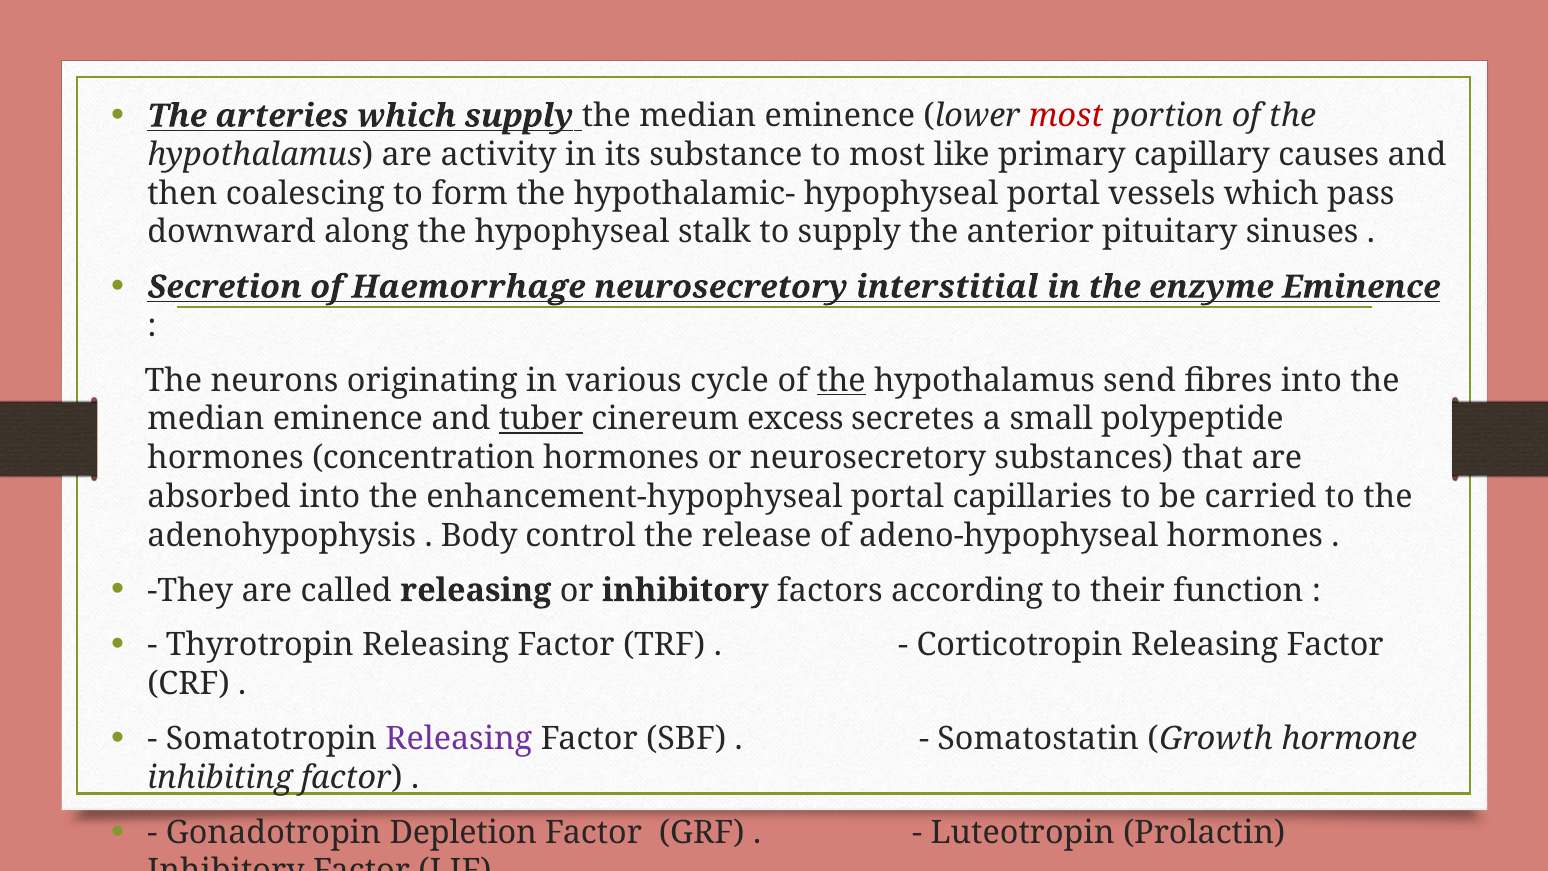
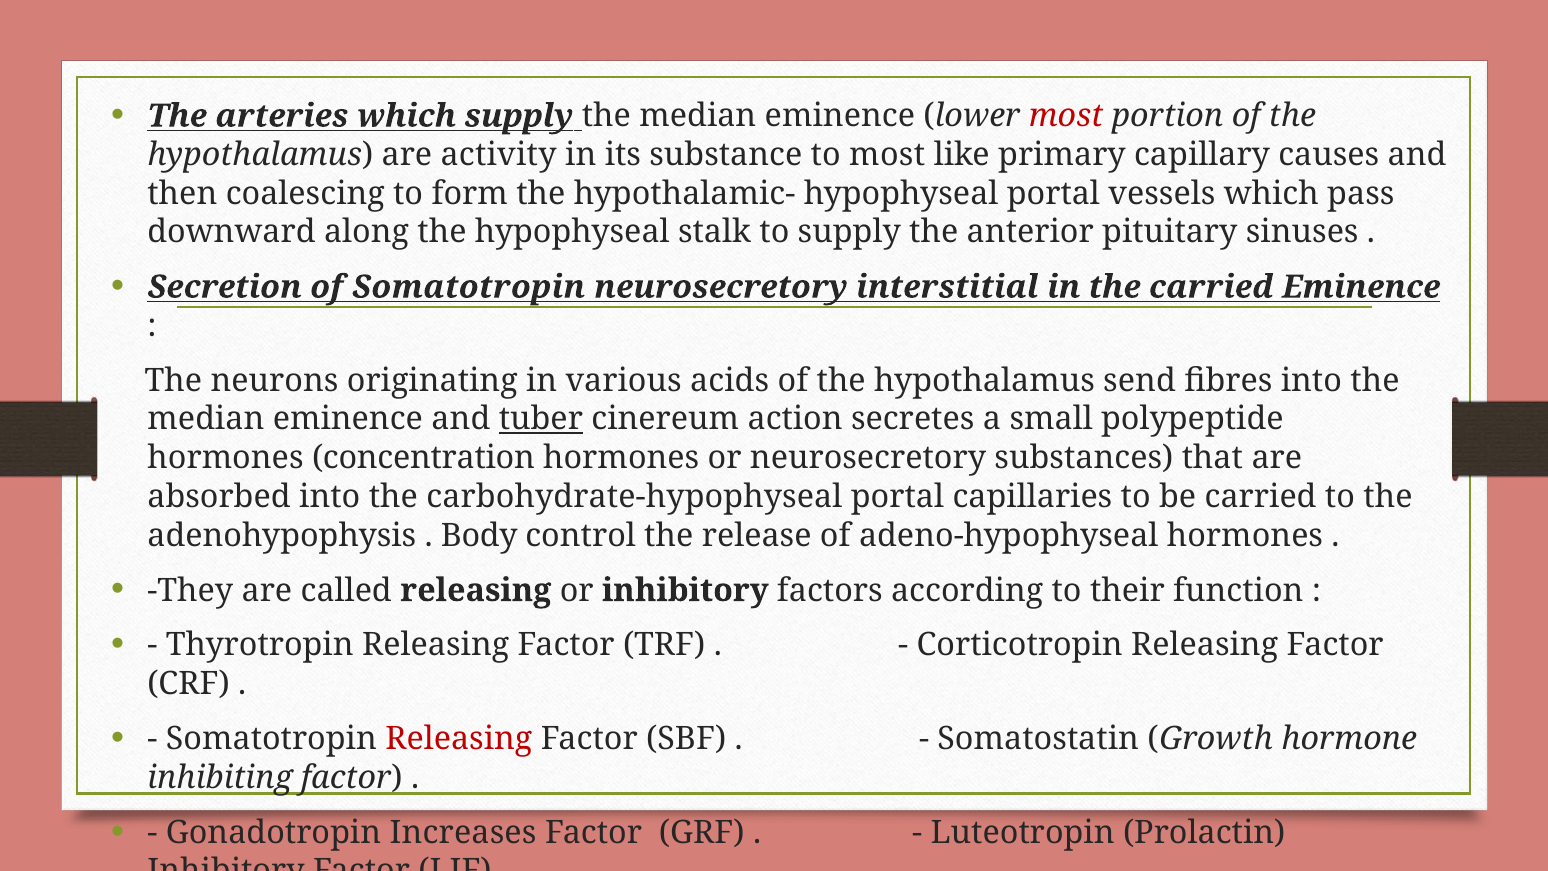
of Haemorrhage: Haemorrhage -> Somatotropin (469, 287)
the enzyme: enzyme -> carried (1211, 287)
cycle: cycle -> acids (730, 380)
the underline: present -> none (841, 380)
excess: excess -> action (795, 419)
enhancement-hypophyseal: enhancement-hypophyseal -> carbohydrate-hypophyseal (634, 497)
Releasing colour: purple -> red (459, 739)
Depletion: Depletion -> Increases (463, 832)
